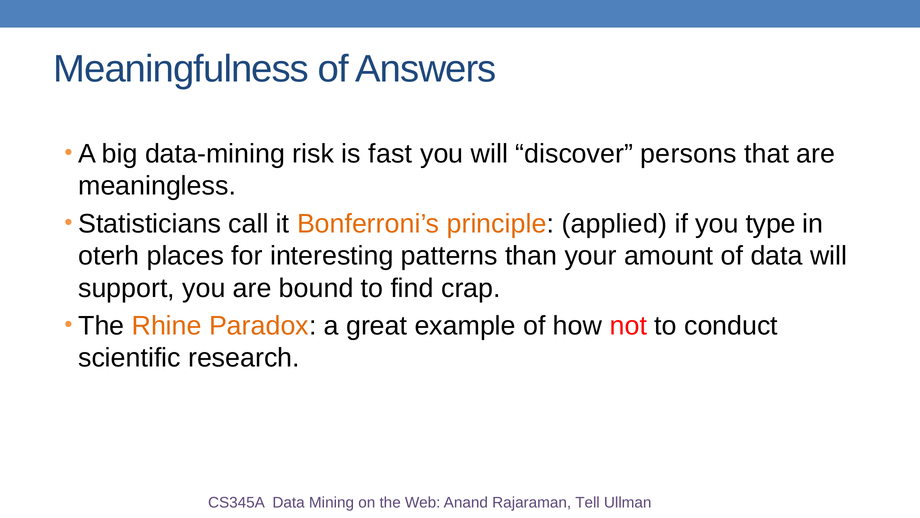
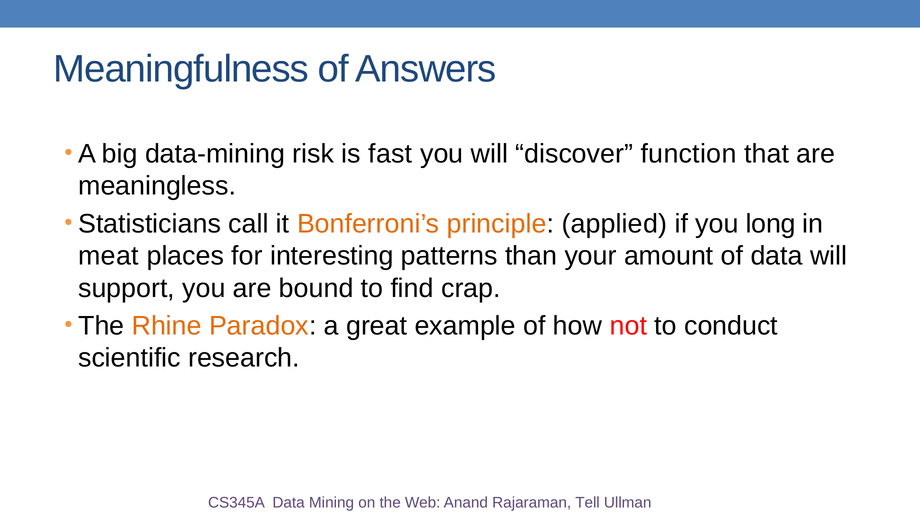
persons: persons -> function (689, 154)
type: type -> long (771, 223)
oterh: oterh -> meat (109, 256)
